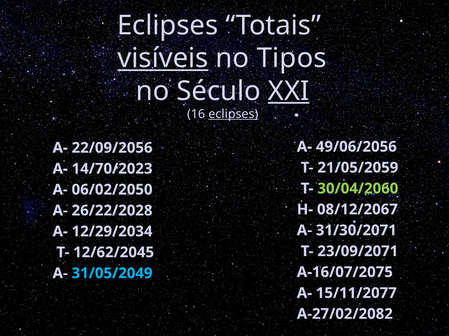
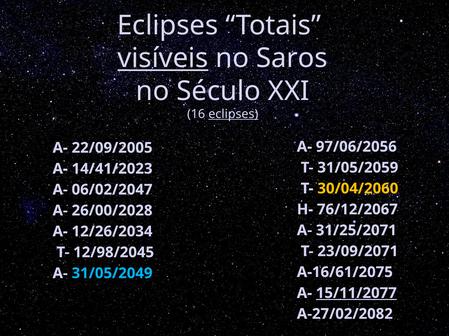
Tipos: Tipos -> Saros (292, 58)
XXI underline: present -> none (289, 91)
49/06/2056: 49/06/2056 -> 97/06/2056 (356, 147)
22/09/2056: 22/09/2056 -> 22/09/2005 (112, 148)
21/05/2059: 21/05/2059 -> 31/05/2059 (358, 168)
14/70/2023: 14/70/2023 -> 14/41/2023 (112, 169)
30/04/2060 colour: light green -> yellow (358, 189)
06/02/2050: 06/02/2050 -> 06/02/2047 (112, 190)
08/12/2067: 08/12/2067 -> 76/12/2067 (357, 210)
26/22/2028: 26/22/2028 -> 26/00/2028 (112, 211)
31/30/2071: 31/30/2071 -> 31/25/2071 (356, 231)
12/29/2034: 12/29/2034 -> 12/26/2034 (112, 232)
12/62/2045: 12/62/2045 -> 12/98/2045 (114, 253)
A-16/07/2075: A-16/07/2075 -> A-16/61/2075 (345, 273)
15/11/2077 underline: none -> present (356, 294)
